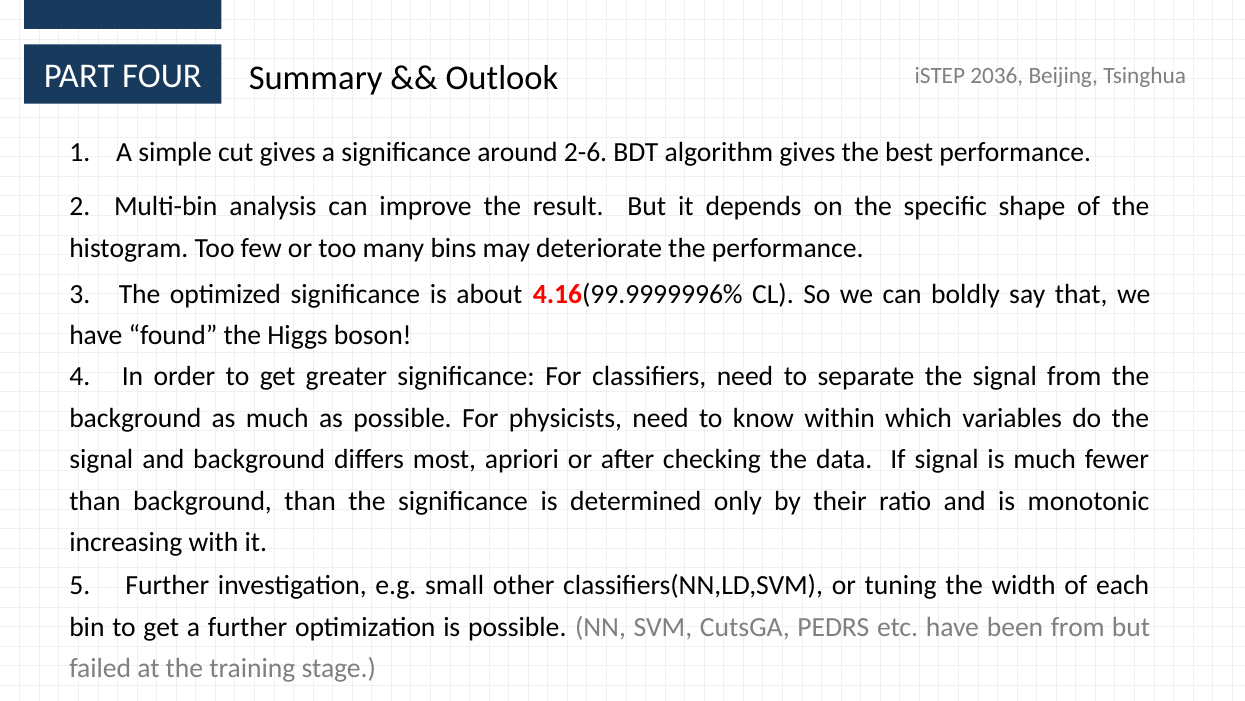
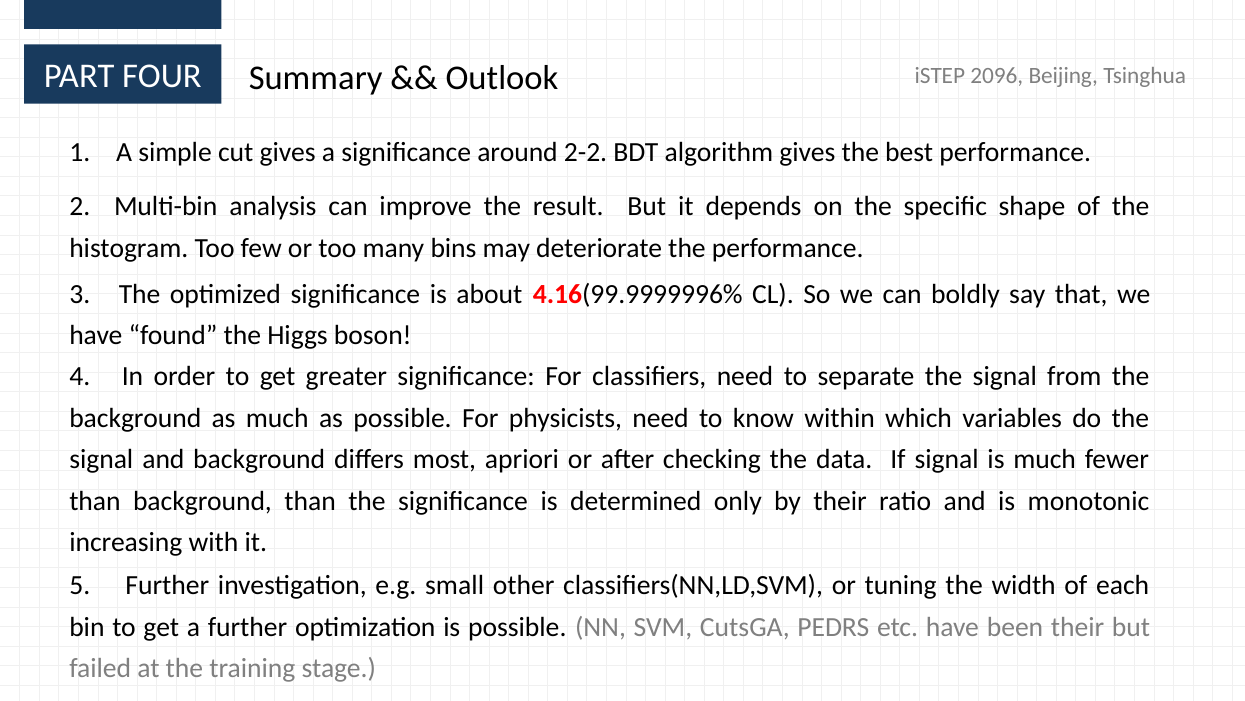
2036: 2036 -> 2096 (997, 75)
2-6: 2-6 -> 2-2 (586, 152)
been from: from -> their (1078, 626)
